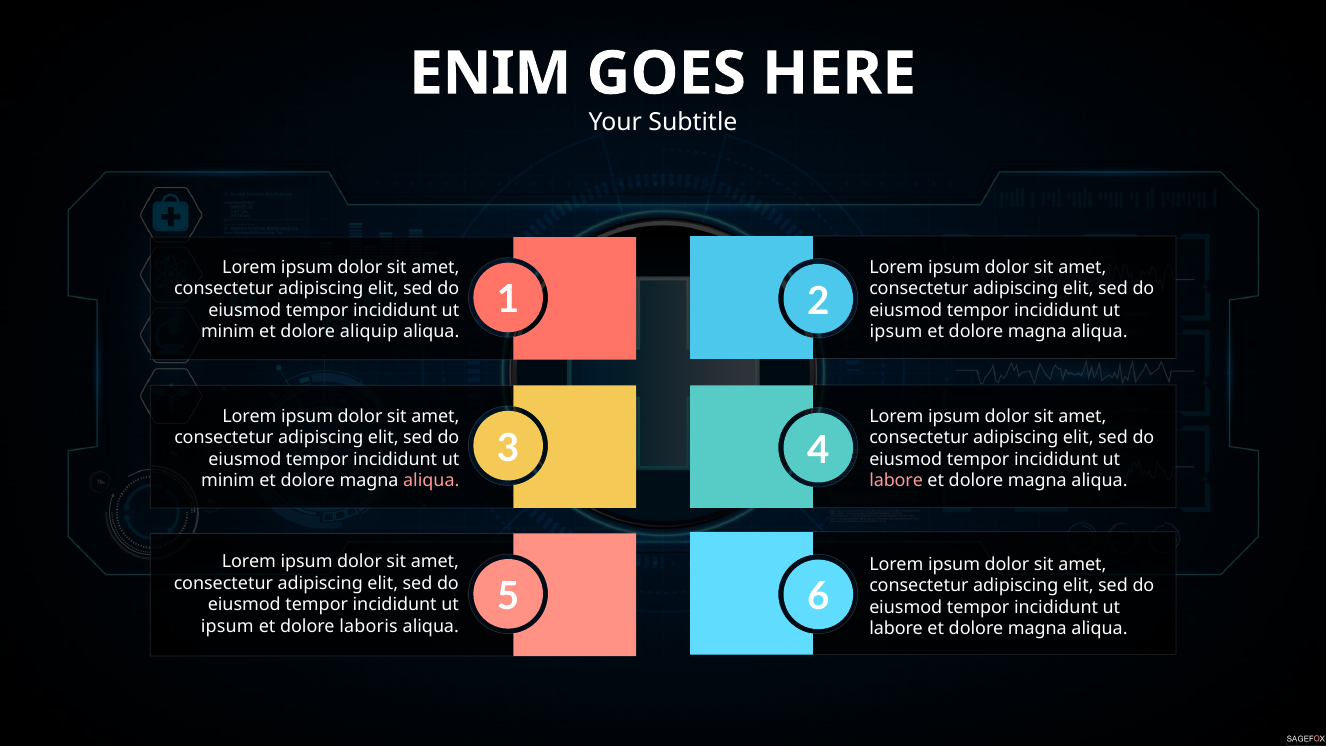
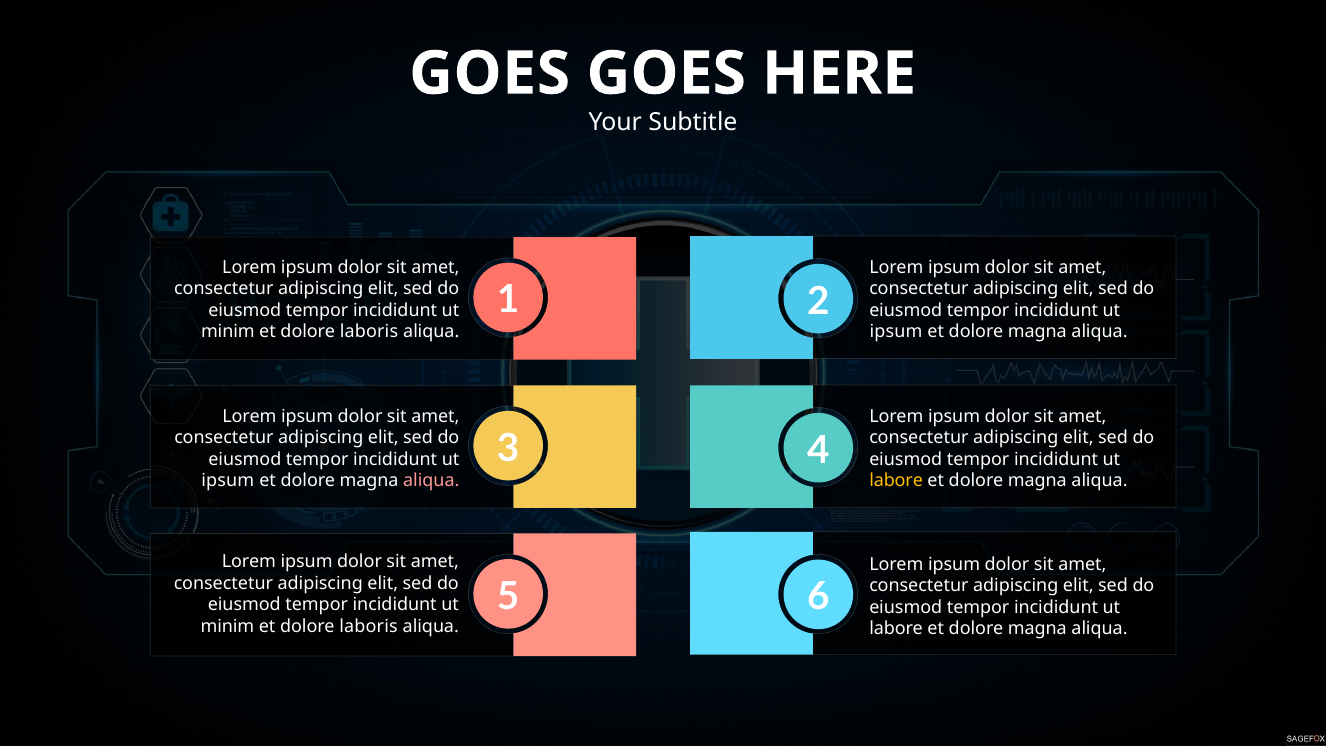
ENIM: ENIM -> GOES (490, 74)
aliquip: aliquip -> laboris (369, 332)
minim: minim -> ipsum (228, 481)
labore colour: pink -> yellow (896, 481)
ipsum: ipsum -> minim (227, 626)
